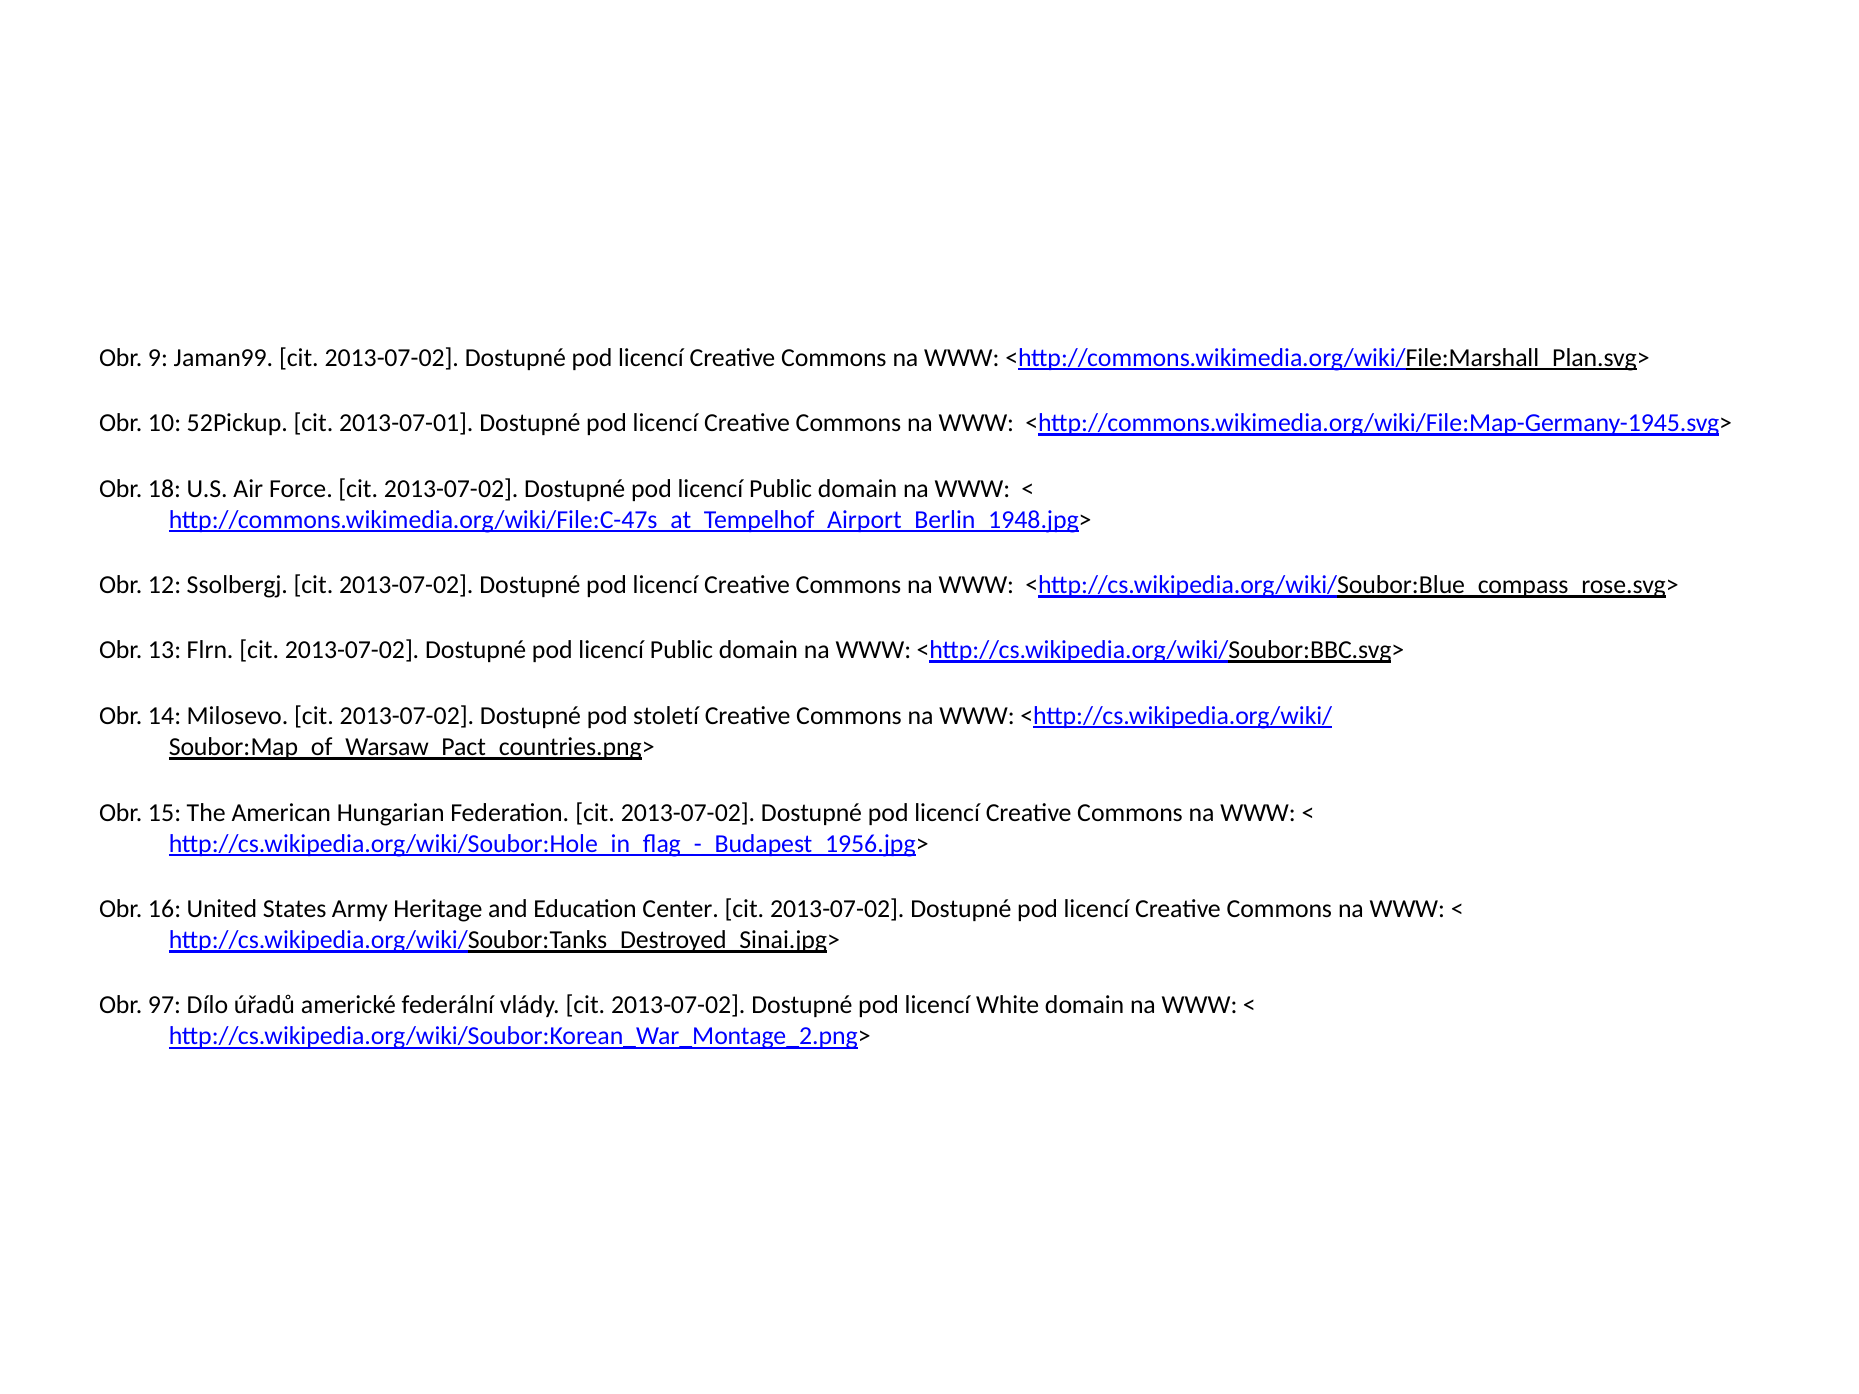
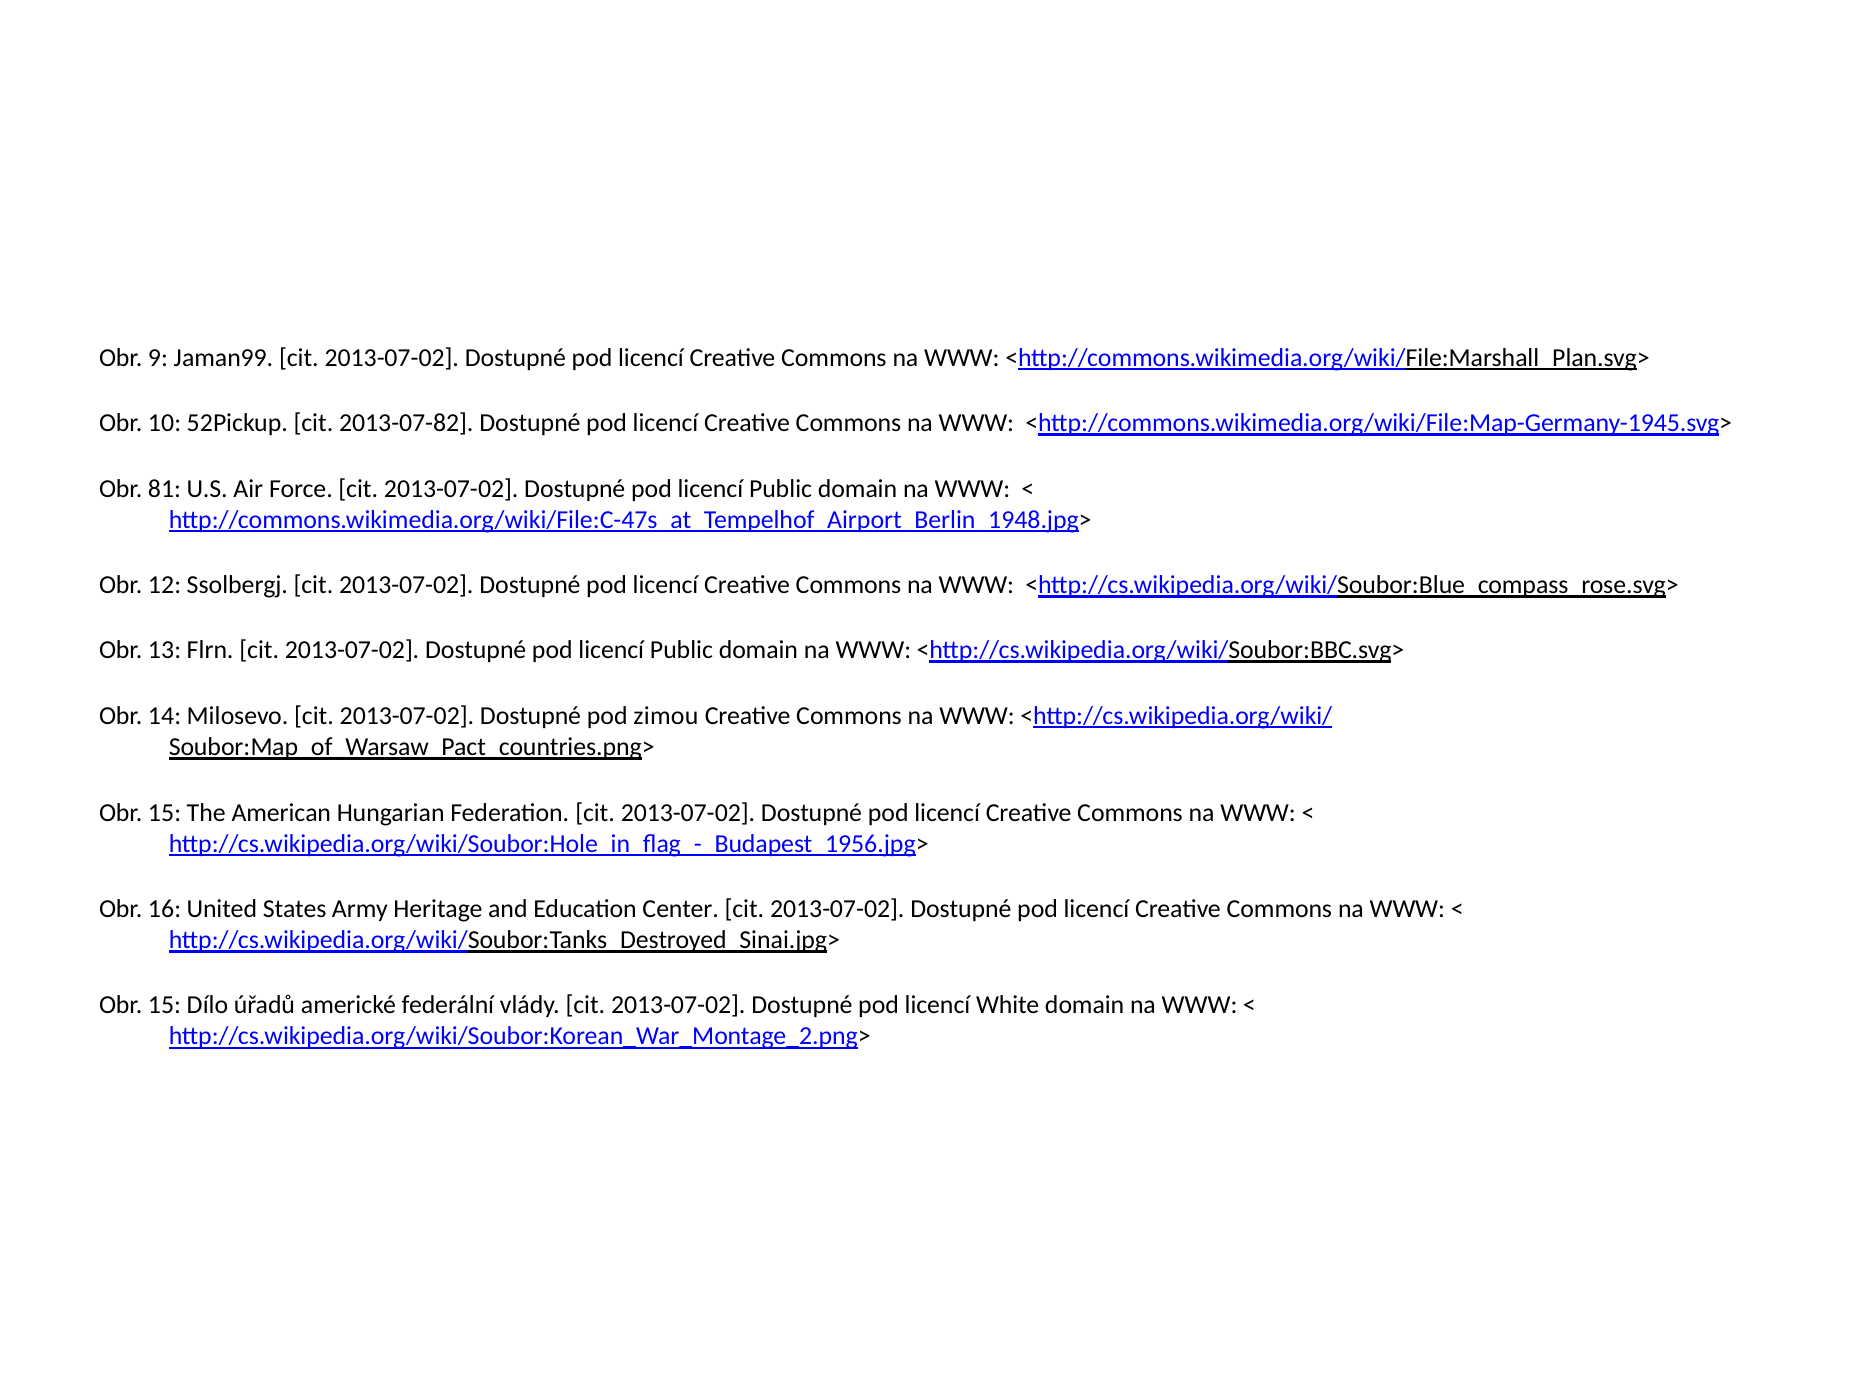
2013-07-01: 2013-07-01 -> 2013-07-82 (406, 423)
18: 18 -> 81 (165, 489)
století: století -> zimou (666, 716)
97: 97 -> 15 (165, 1006)
